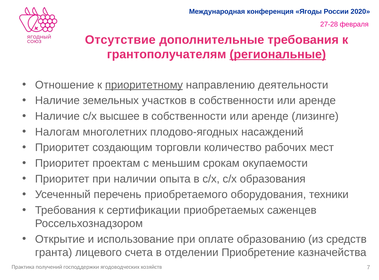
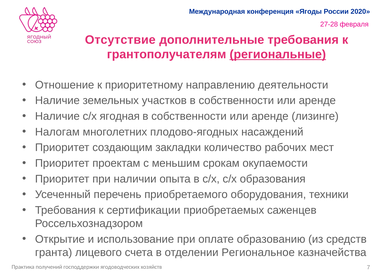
приоритетному underline: present -> none (144, 85)
высшее: высшее -> ягодная (120, 116)
торговли: торговли -> закладки (178, 148)
Приобретение: Приобретение -> Региональное (258, 253)
